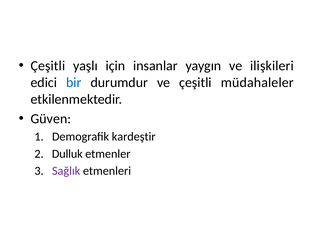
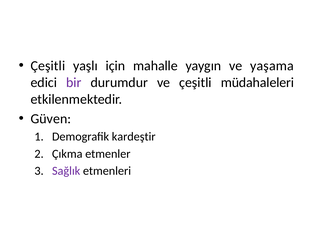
insanlar: insanlar -> mahalle (155, 66)
ilişkileri: ilişkileri -> yaşama (272, 66)
bir colour: blue -> purple (74, 82)
müdahaleler: müdahaleler -> müdahaleleri (257, 82)
Dulluk: Dulluk -> Çıkma (67, 154)
